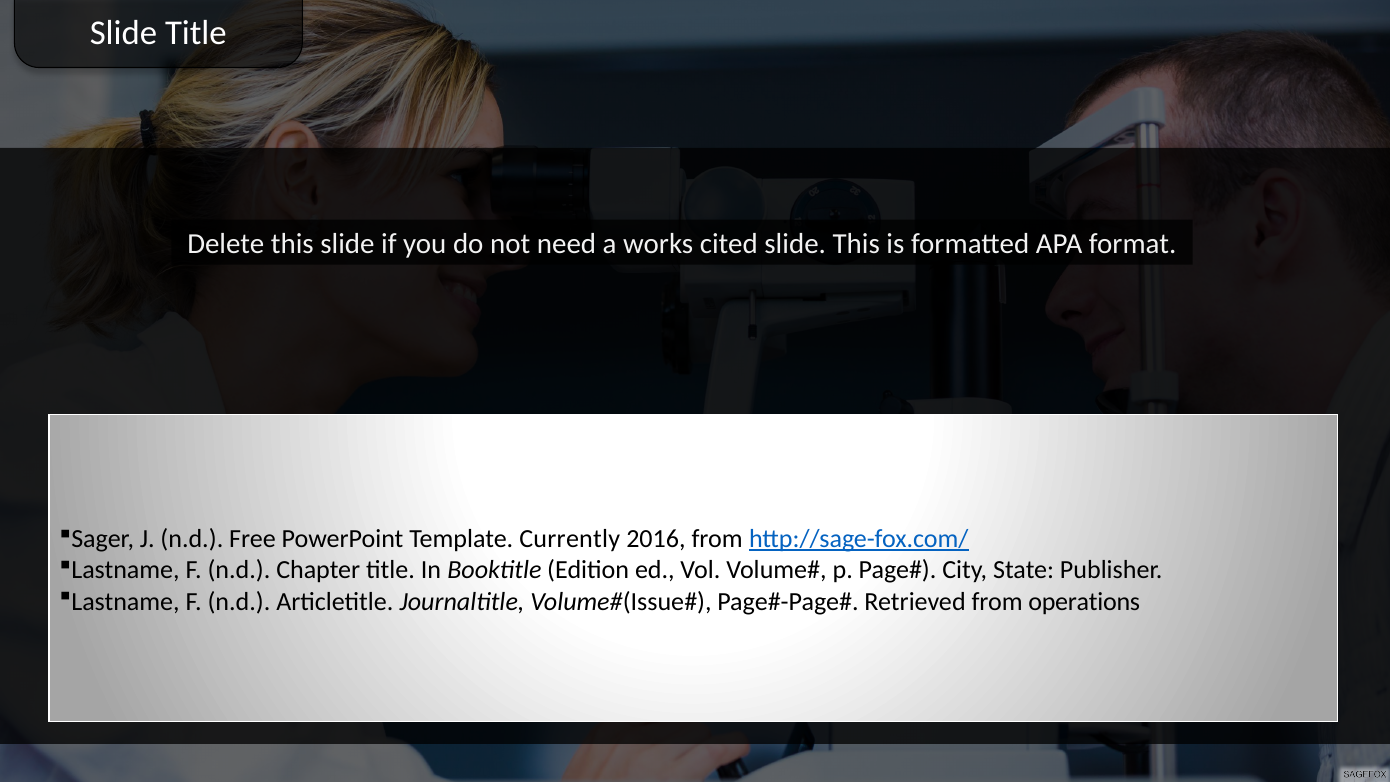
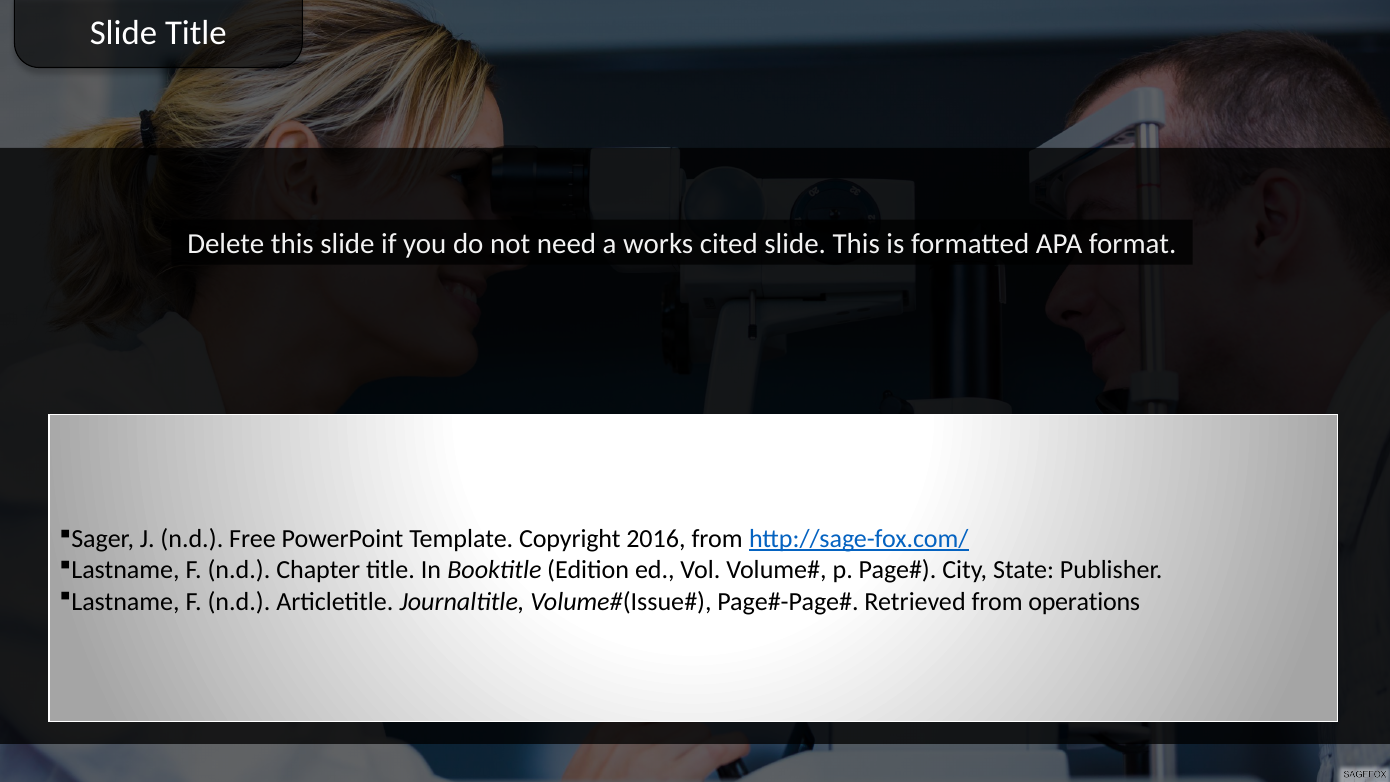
Currently: Currently -> Copyright (570, 538)
